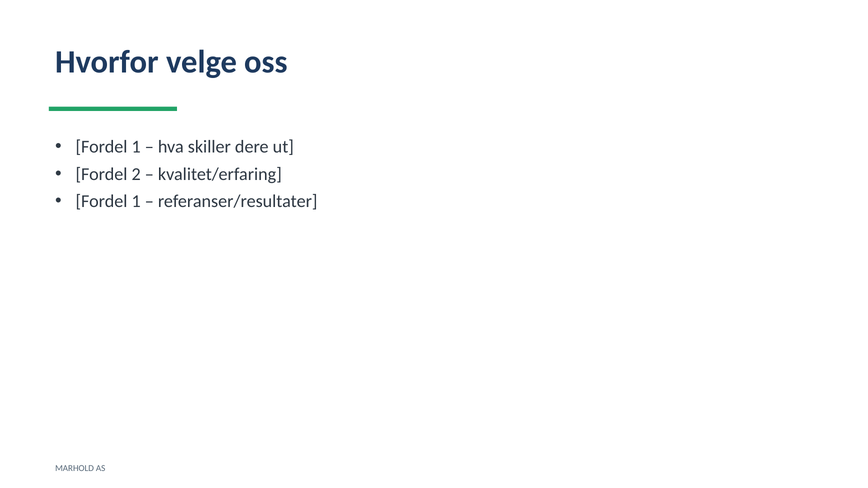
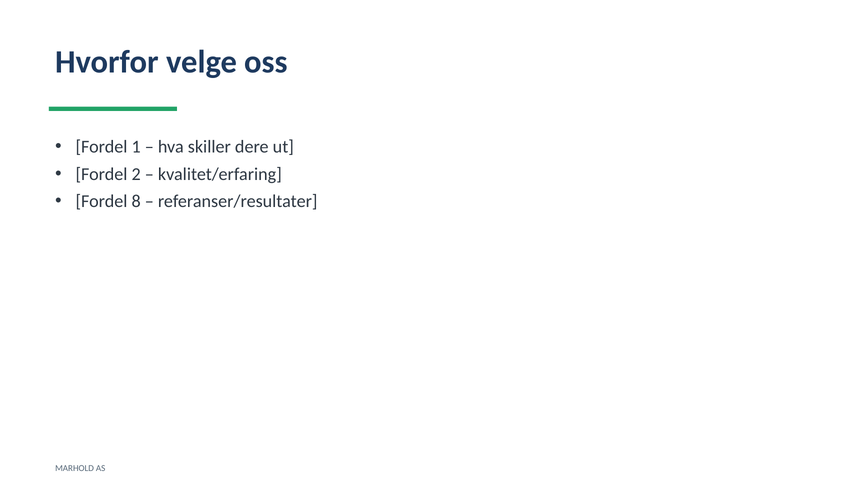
1: 1 -> 8 (136, 201)
